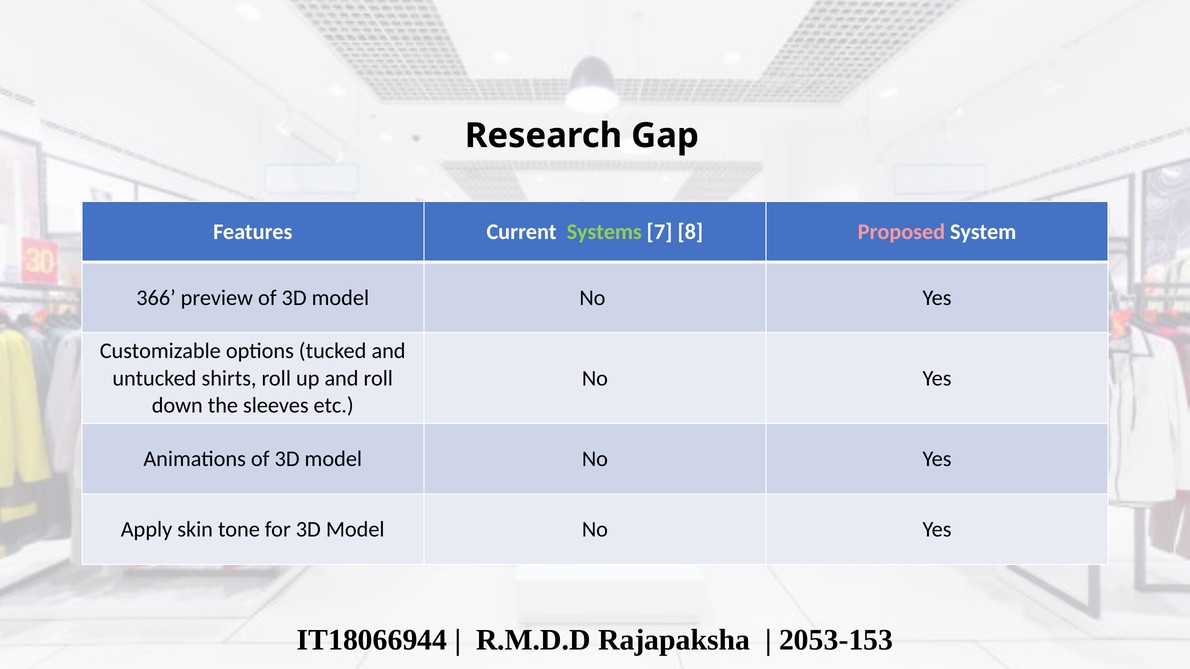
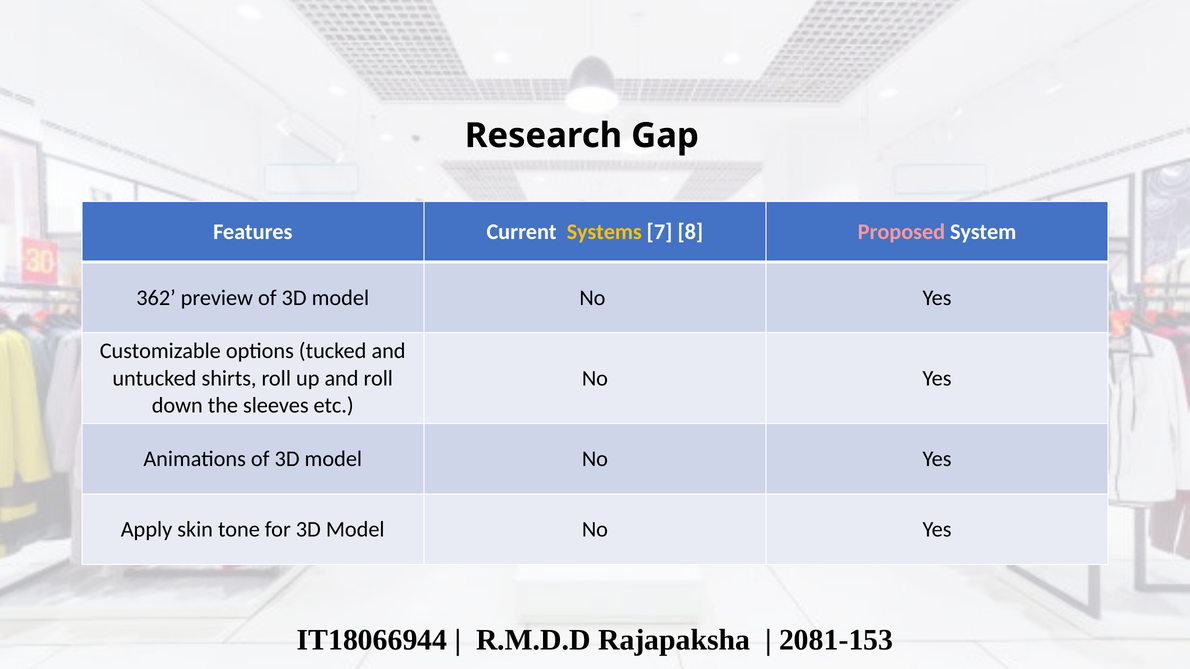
Systems colour: light green -> yellow (604, 232)
366: 366 -> 362 (156, 298)
2053-153: 2053-153 -> 2081-153 (836, 640)
